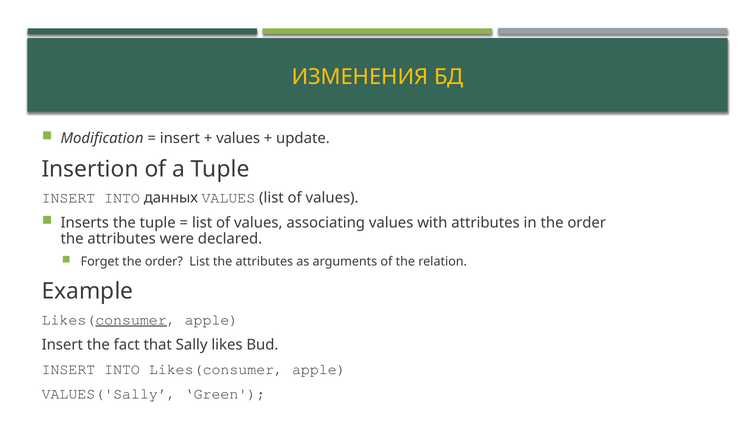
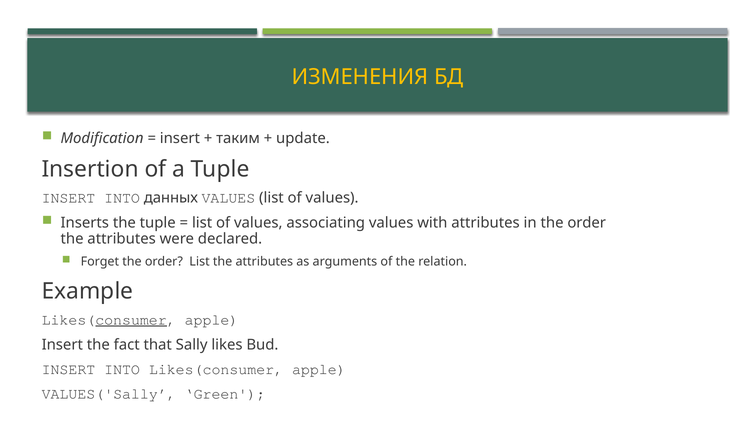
values: values -> таким (238, 138)
